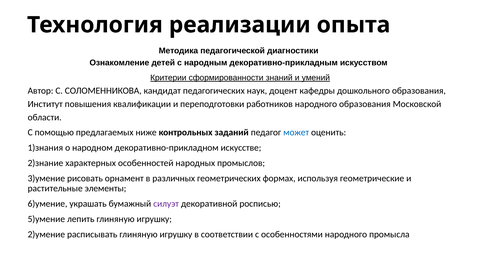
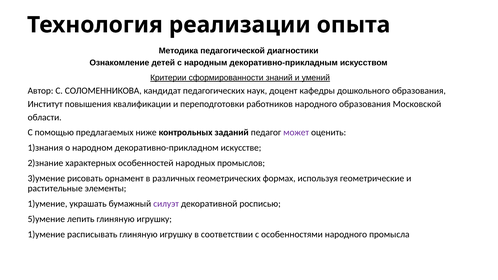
может colour: blue -> purple (296, 133)
6)умение: 6)умение -> 1)умение (48, 204)
2)умение: 2)умение -> 1)умение (46, 234)
